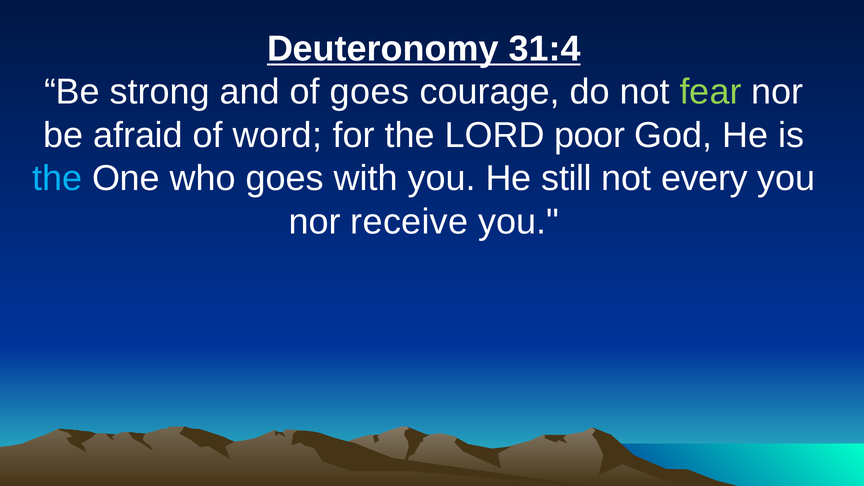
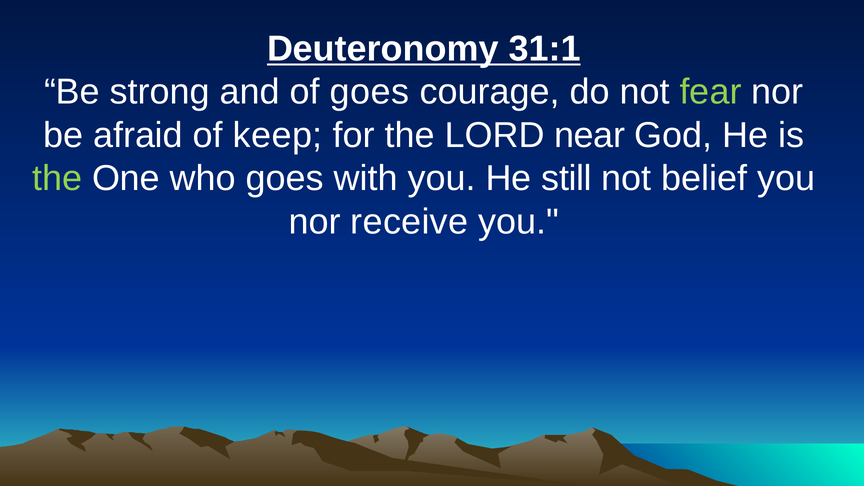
31:4: 31:4 -> 31:1 (545, 49)
word: word -> keep (278, 135)
poor: poor -> near (590, 135)
the colour: light blue -> light green (57, 178)
every: every -> belief (704, 178)
